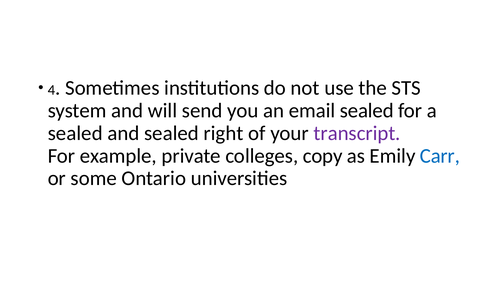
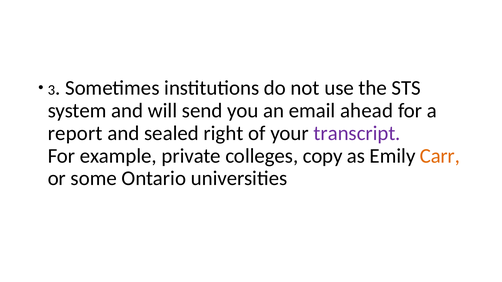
4: 4 -> 3 (51, 90)
email sealed: sealed -> ahead (367, 111)
sealed: sealed -> report (75, 133)
Carr colour: blue -> orange (440, 156)
